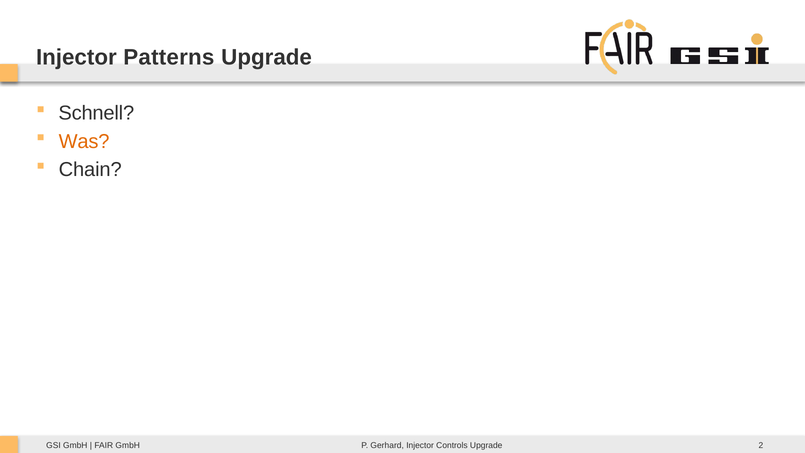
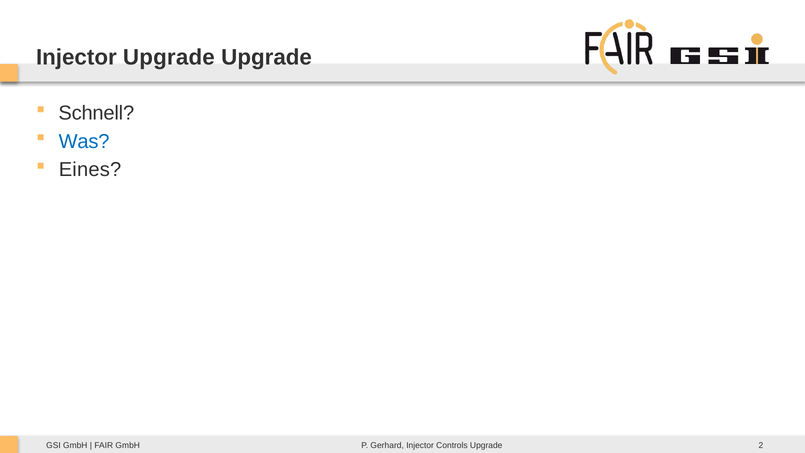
Injector Patterns: Patterns -> Upgrade (169, 57)
Was colour: orange -> blue (84, 141)
Chain: Chain -> Eines (90, 170)
